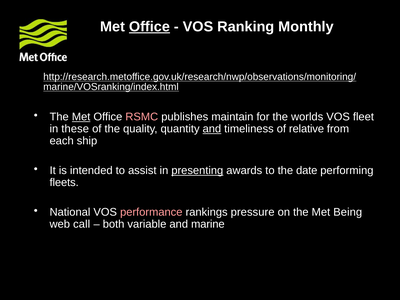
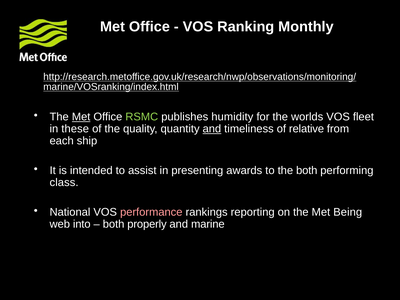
Office underline: present -> none (149, 27)
RSMC colour: pink -> light green (142, 117)
maintain: maintain -> humidity (232, 117)
presenting underline: present -> none (197, 171)
the date: date -> both (307, 171)
fleets: fleets -> class (64, 183)
pressure: pressure -> reporting (253, 212)
call: call -> into (82, 224)
variable: variable -> properly (147, 224)
